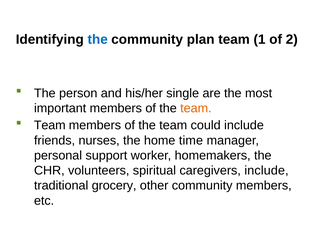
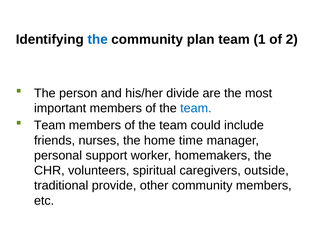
single: single -> divide (183, 93)
team colour: orange -> blue (196, 108)
caregivers include: include -> outside (266, 171)
grocery: grocery -> provide (114, 186)
